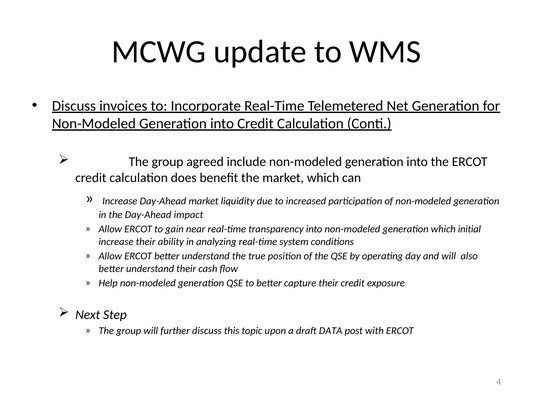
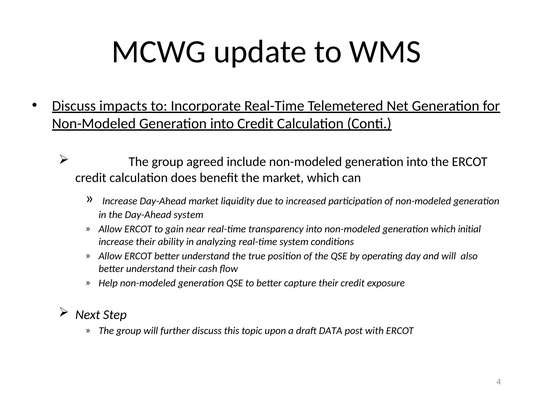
invoices: invoices -> impacts (123, 106)
Day-Ahead impact: impact -> system (189, 215)
